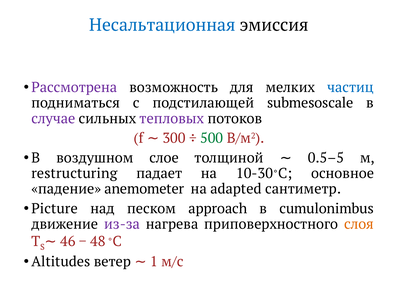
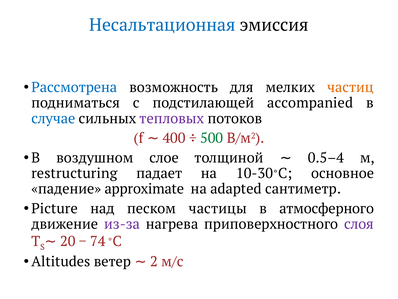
Рассмотрена colour: purple -> blue (74, 87)
частиц colour: blue -> orange (350, 87)
submesoscale: submesoscale -> accompanied (310, 103)
случае colour: purple -> blue (53, 118)
300: 300 -> 400 (174, 138)
0.5–5: 0.5–5 -> 0.5–4 (326, 158)
anemometer: anemometer -> approximate (144, 189)
approach: approach -> частицы (218, 208)
cumulonimbus: cumulonimbus -> атмосферного (327, 208)
слоя colour: orange -> purple (359, 224)
46: 46 -> 20 (68, 241)
48: 48 -> 74 (98, 241)
1: 1 -> 2 (154, 261)
